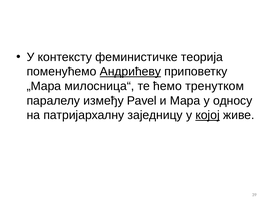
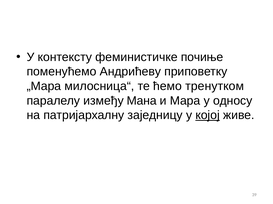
теорија: теорија -> почиње (202, 57)
Андрићеву underline: present -> none (130, 72)
Pavel: Pavel -> Мана (142, 101)
